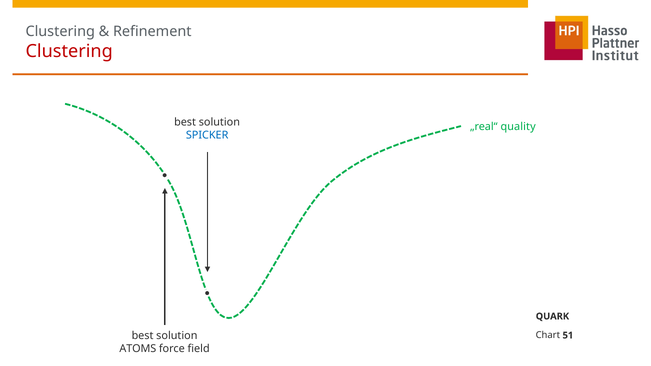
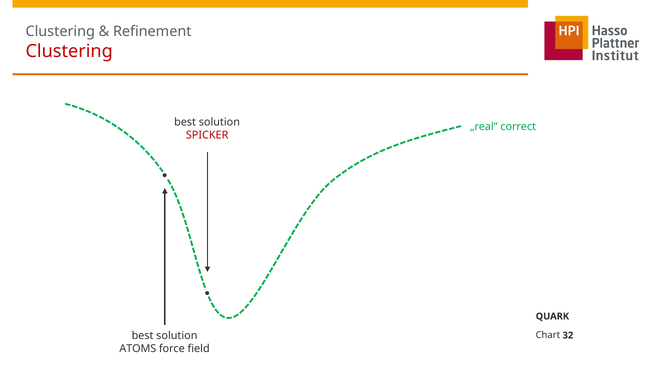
quality: quality -> correct (518, 127)
SPICKER colour: blue -> red (207, 135)
51: 51 -> 32 (568, 336)
